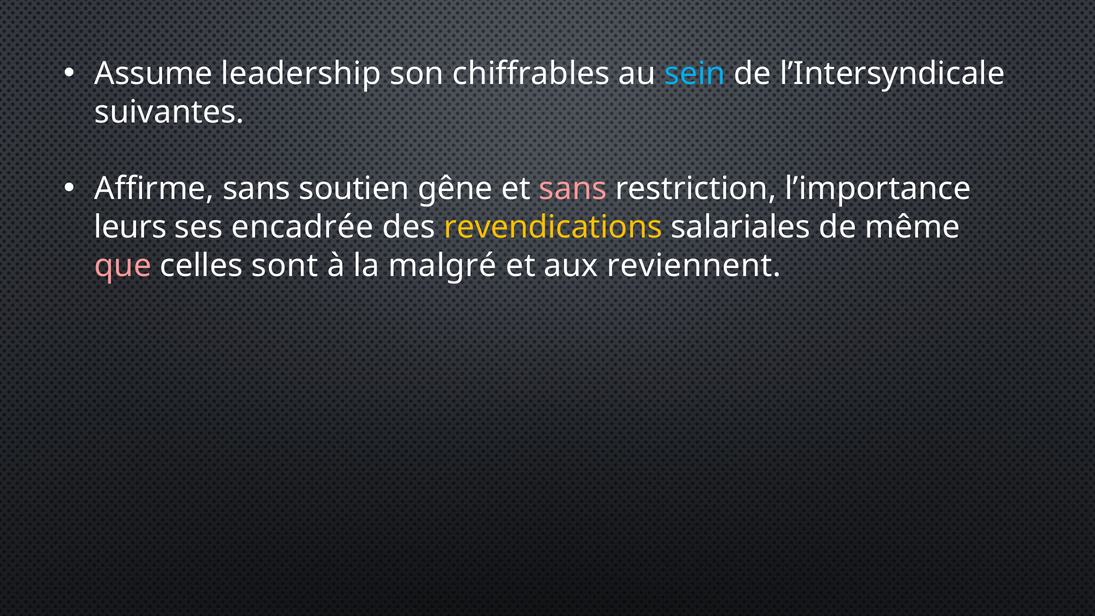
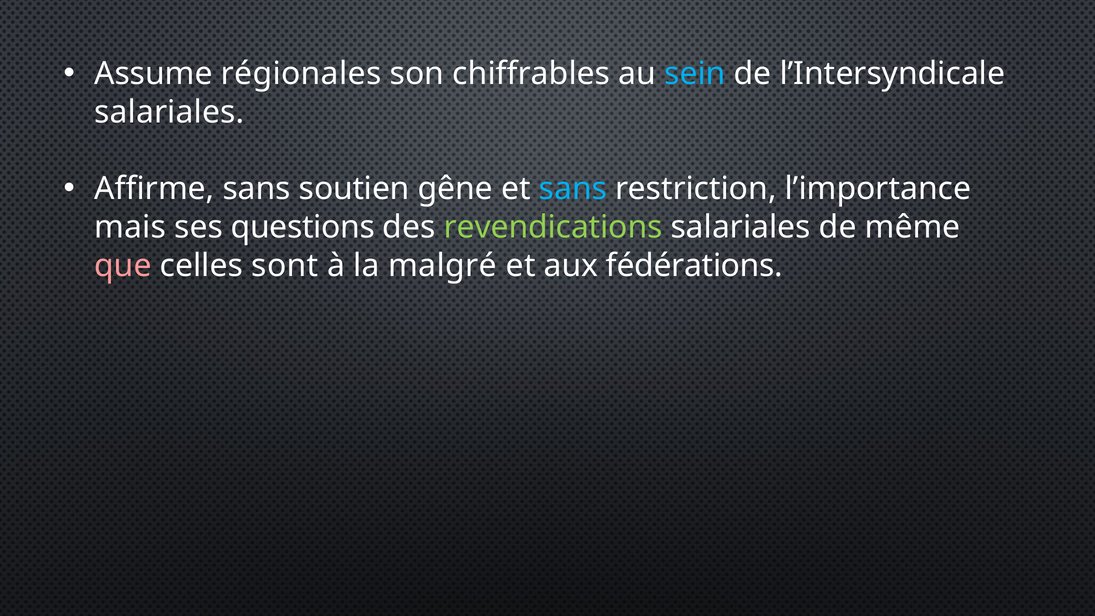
leadership: leadership -> régionales (301, 74)
suivantes: suivantes -> salariales (169, 112)
sans colour: pink -> light blue (573, 189)
leurs: leurs -> mais (130, 227)
encadrée: encadrée -> questions (303, 227)
revendications colour: yellow -> light green (553, 227)
reviennent: reviennent -> fédérations (694, 265)
